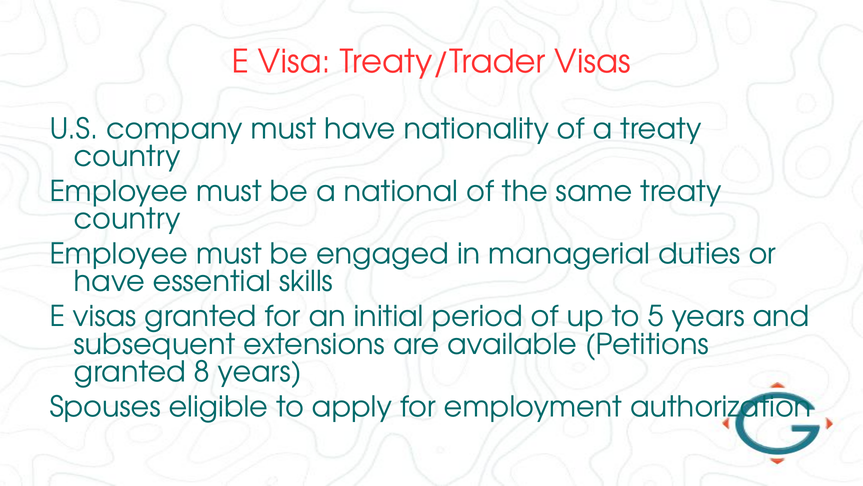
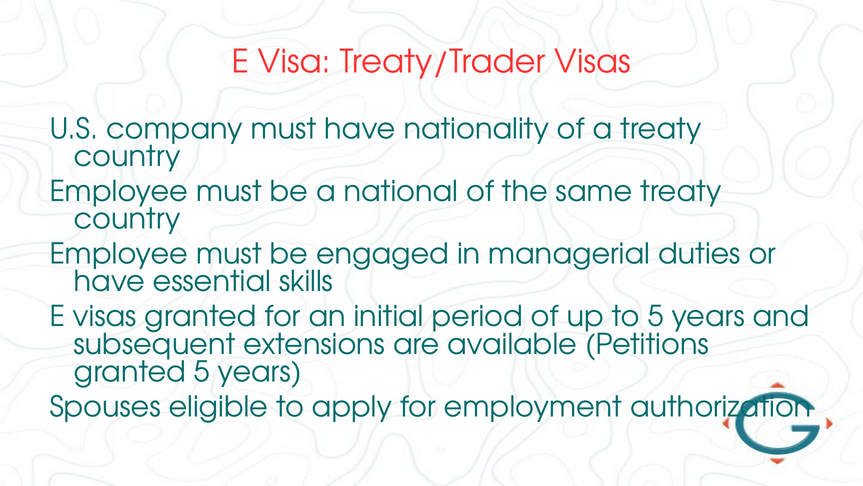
granted 8: 8 -> 5 (202, 372)
